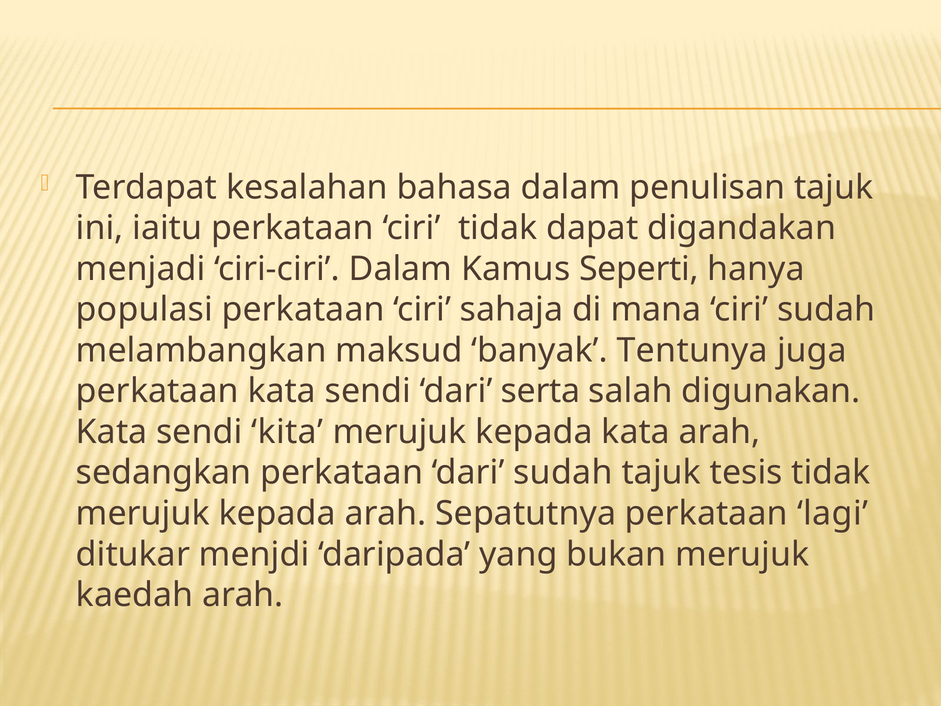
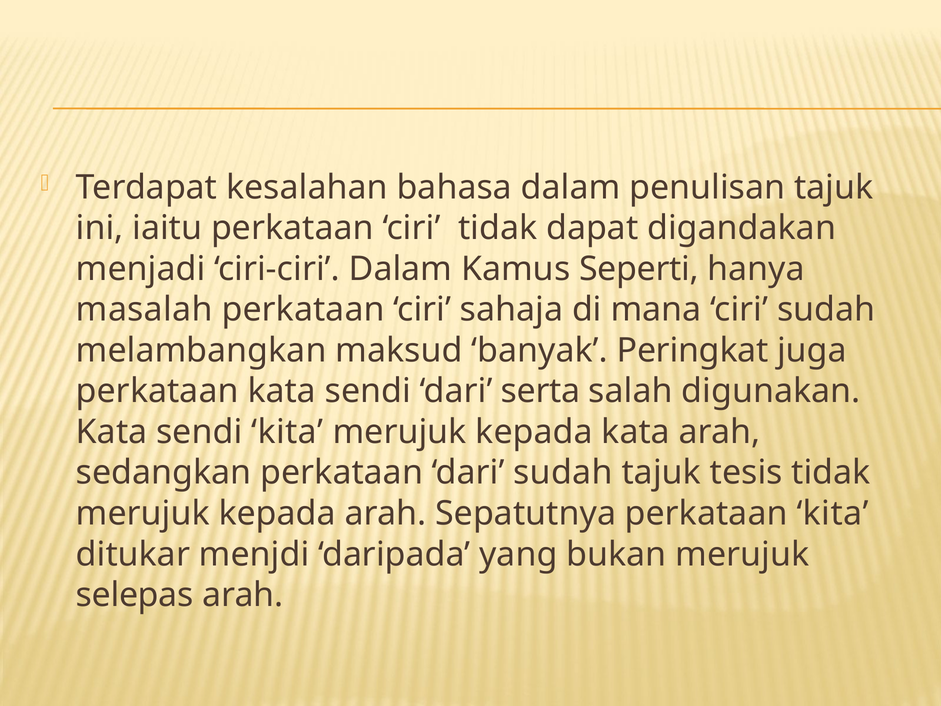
populasi: populasi -> masalah (144, 310)
Tentunya: Tentunya -> Peringkat (693, 350)
perkataan lagi: lagi -> kita (833, 513)
kaedah: kaedah -> selepas (135, 595)
